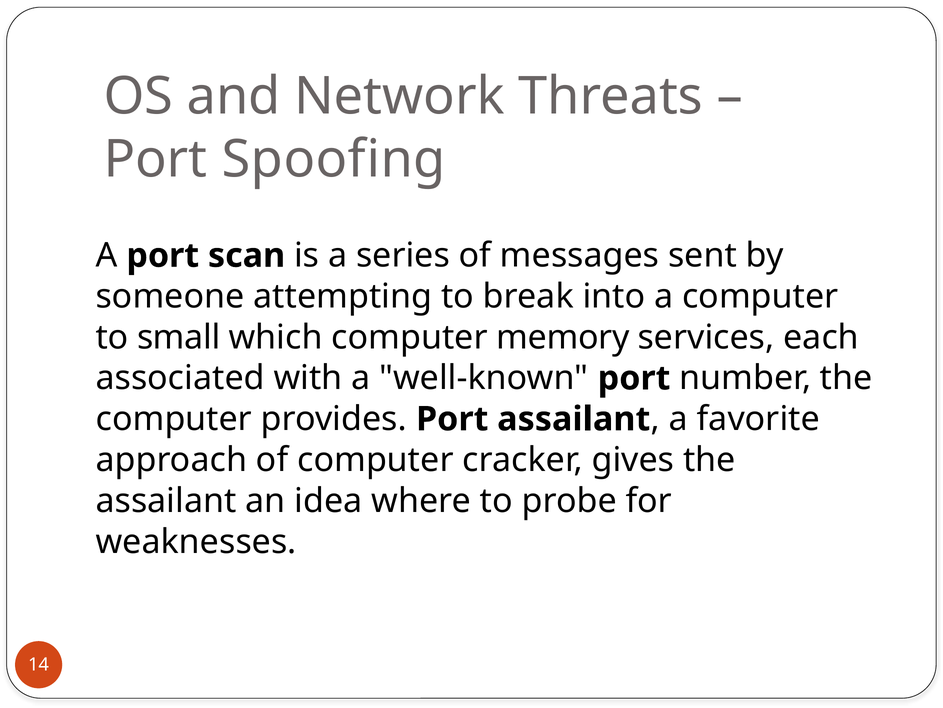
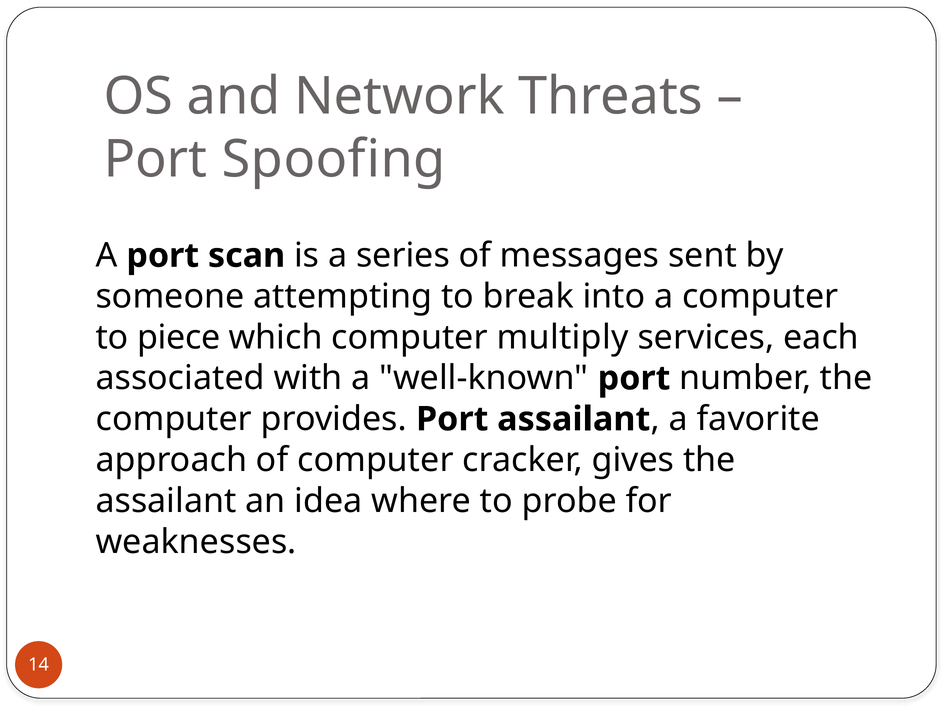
small: small -> piece (179, 337)
memory: memory -> multiply (563, 337)
